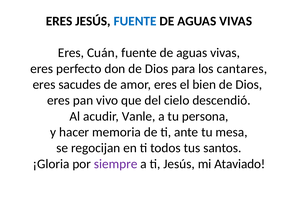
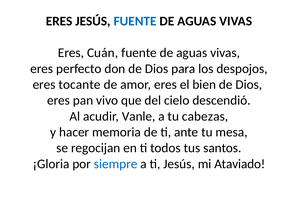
cantares: cantares -> despojos (242, 69)
sacudes: sacudes -> tocante (80, 85)
persona: persona -> cabezas (205, 117)
siempre colour: purple -> blue (116, 164)
